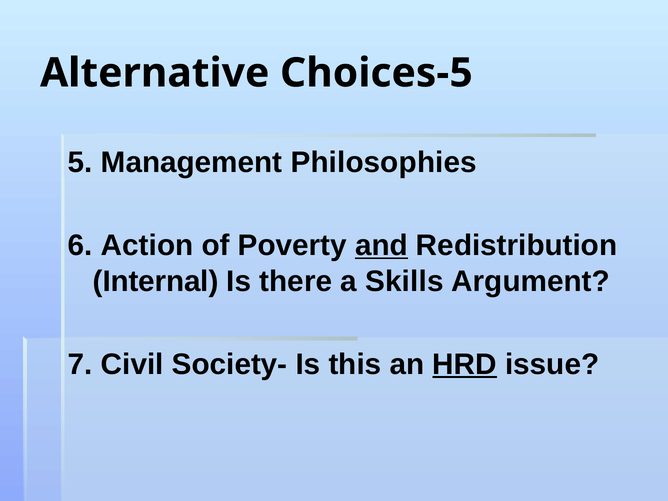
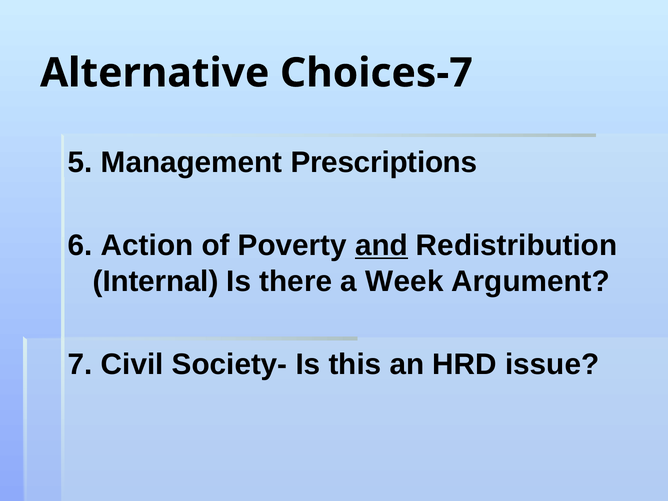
Choices-5: Choices-5 -> Choices-7 (376, 73)
Philosophies: Philosophies -> Prescriptions (384, 162)
Skills: Skills -> Week (405, 281)
HRD underline: present -> none (465, 364)
